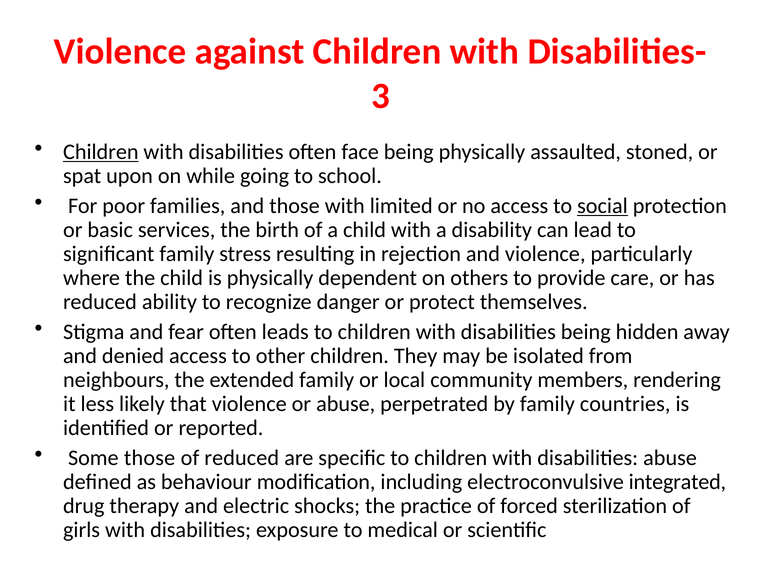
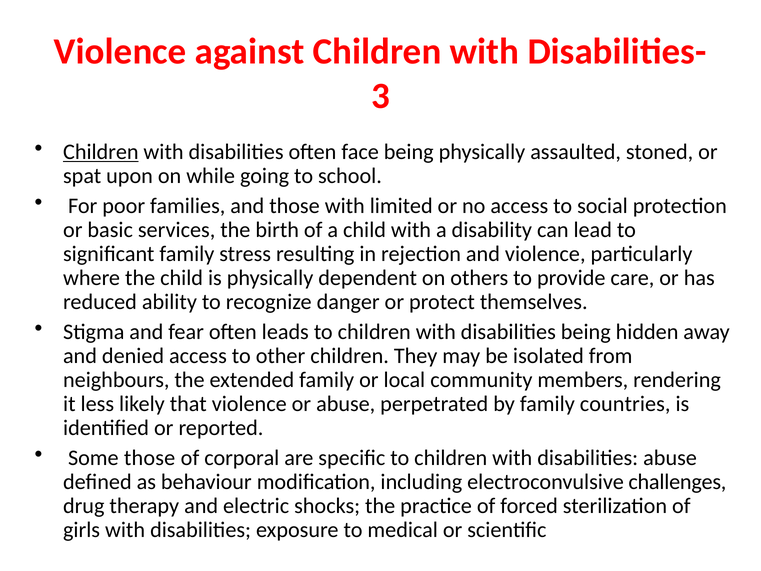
social underline: present -> none (602, 206)
of reduced: reduced -> corporal (242, 458)
integrated: integrated -> challenges (677, 482)
